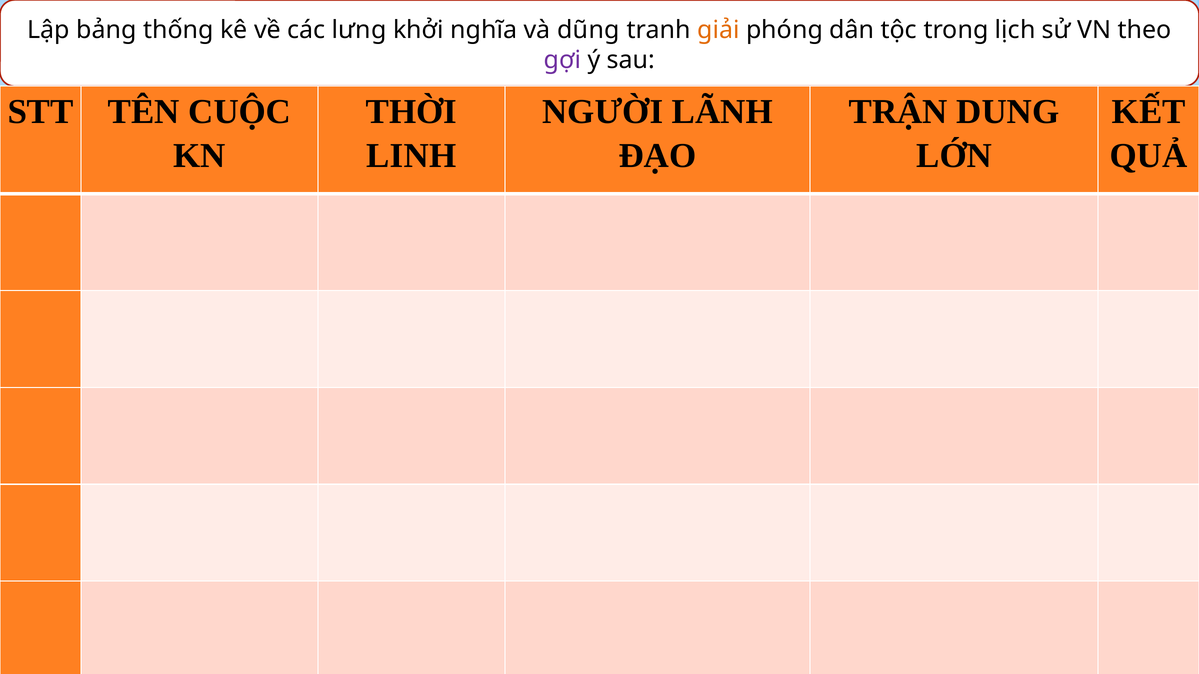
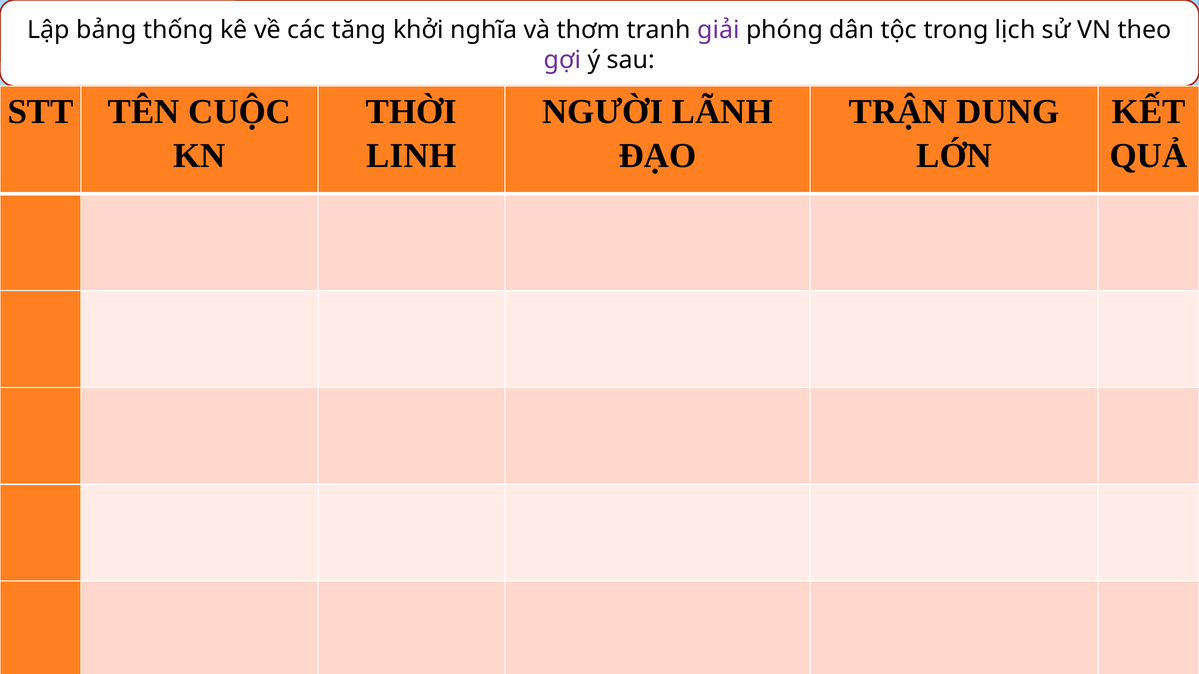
lưng: lưng -> tăng (359, 30)
dũng: dũng -> thơm (589, 30)
giải colour: orange -> purple (718, 30)
